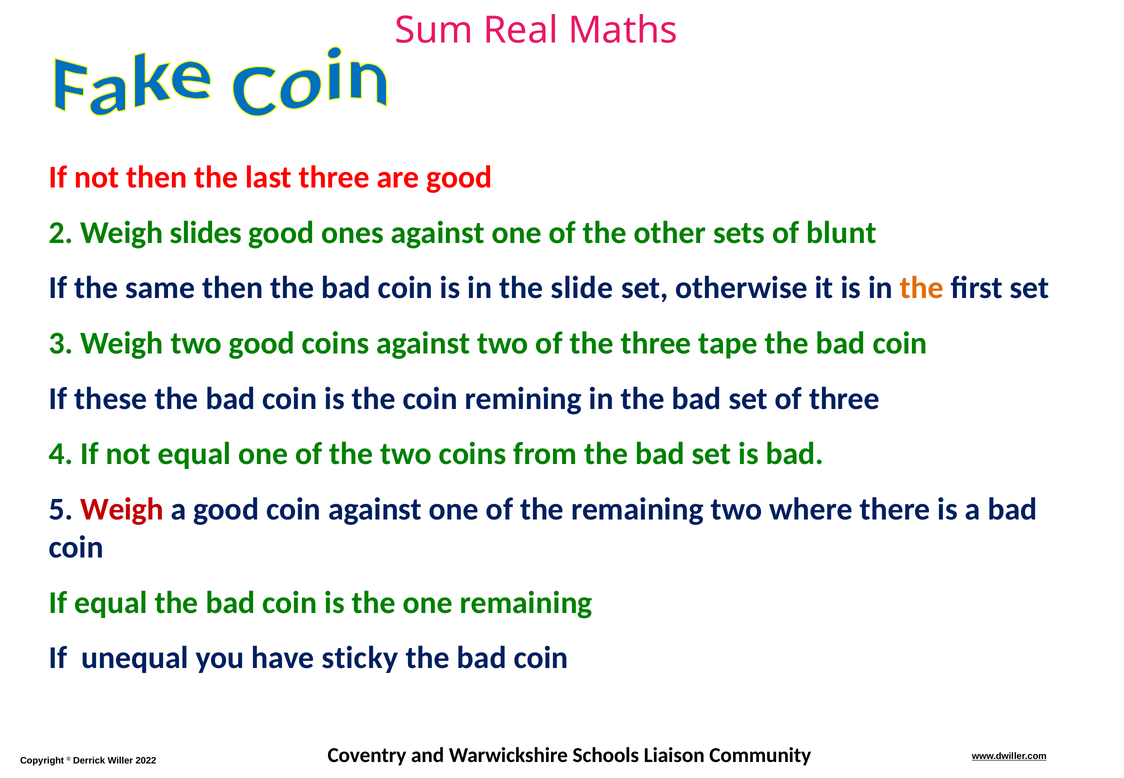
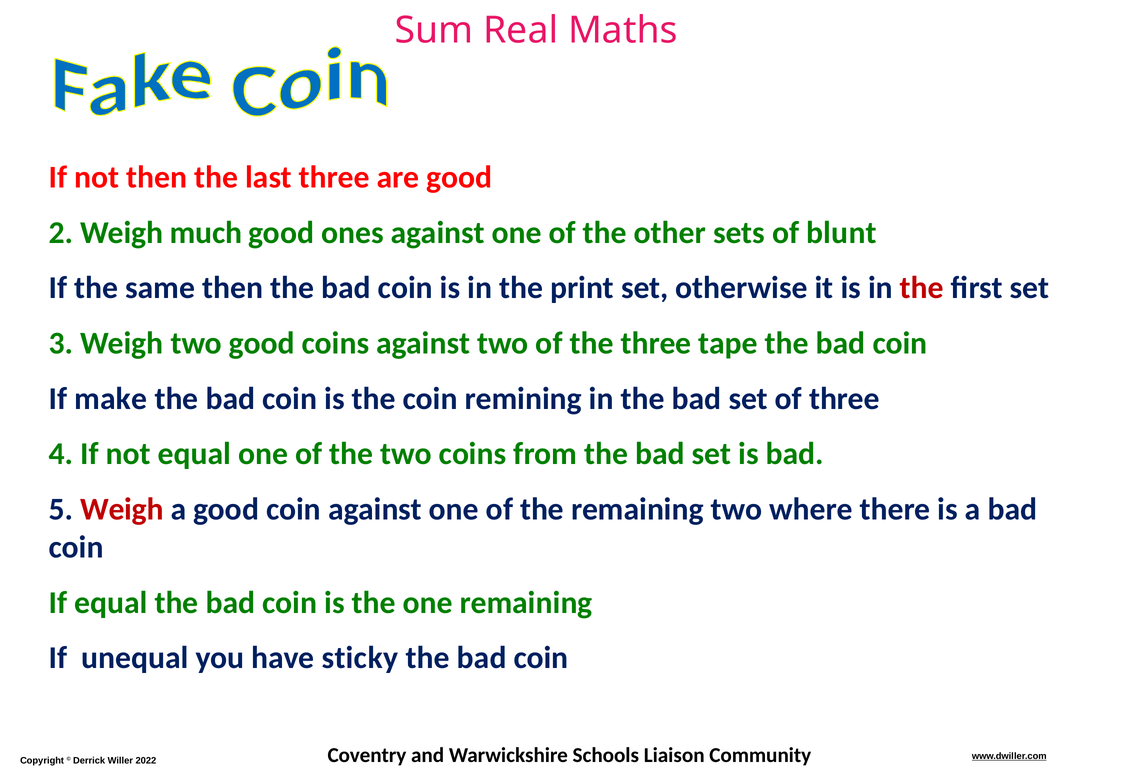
slides: slides -> much (206, 233)
slide: slide -> print (582, 288)
the colour: orange -> red (922, 288)
these: these -> make (111, 399)
